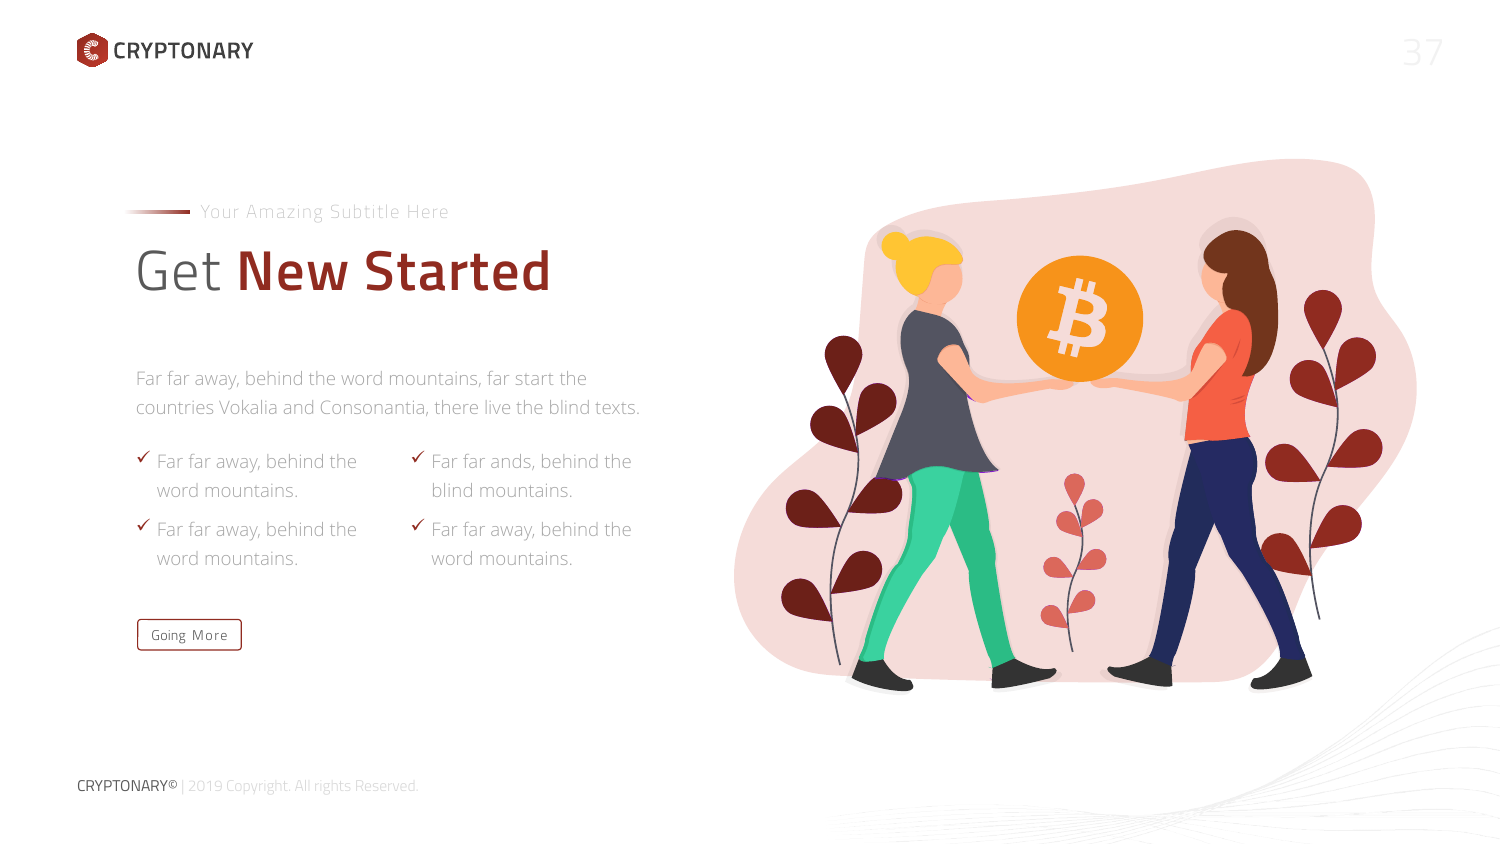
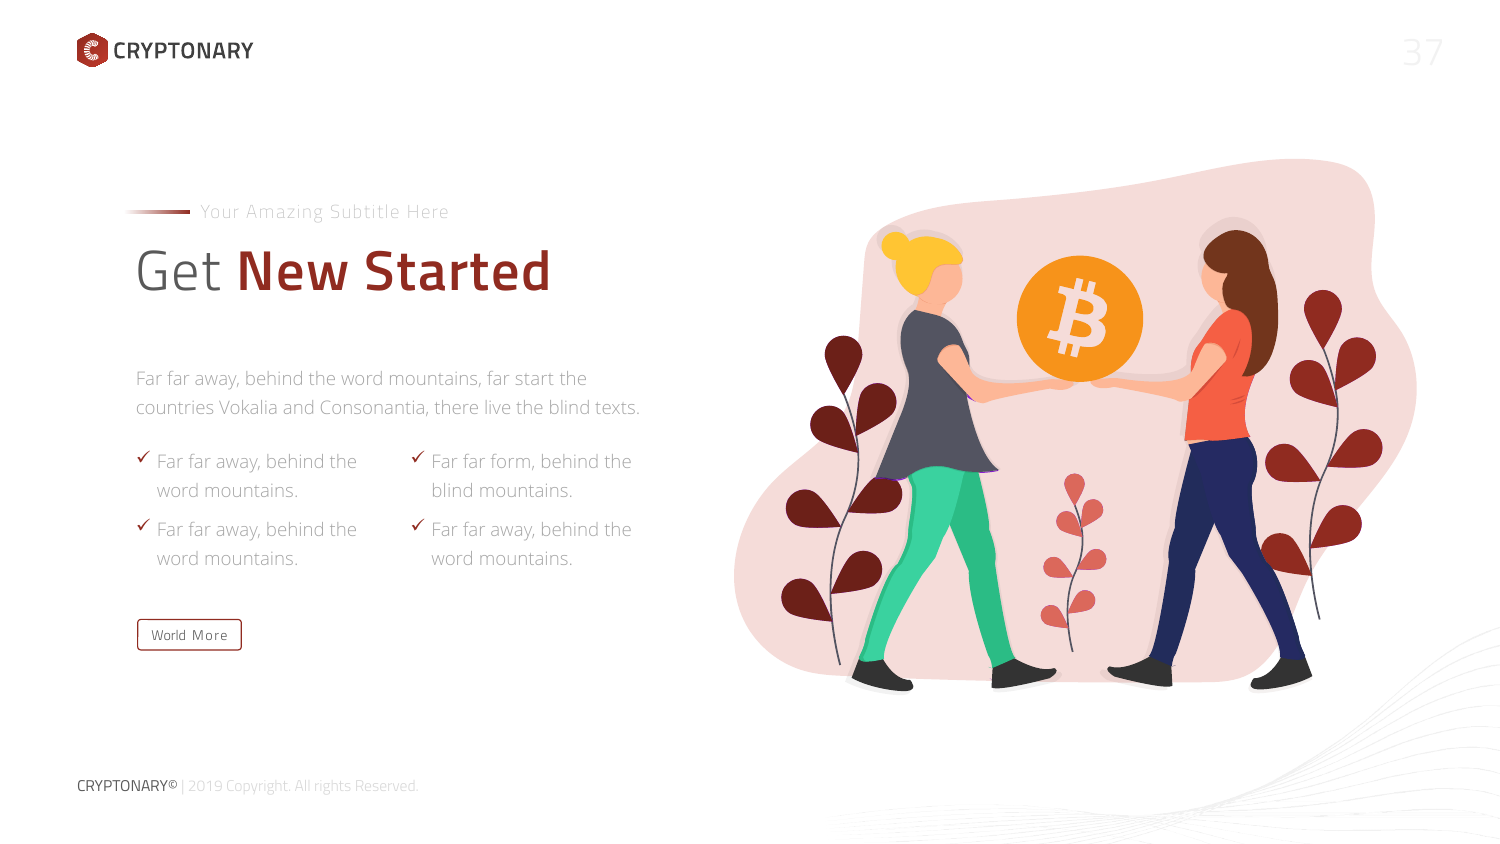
ands: ands -> form (513, 462)
Going: Going -> World (169, 635)
